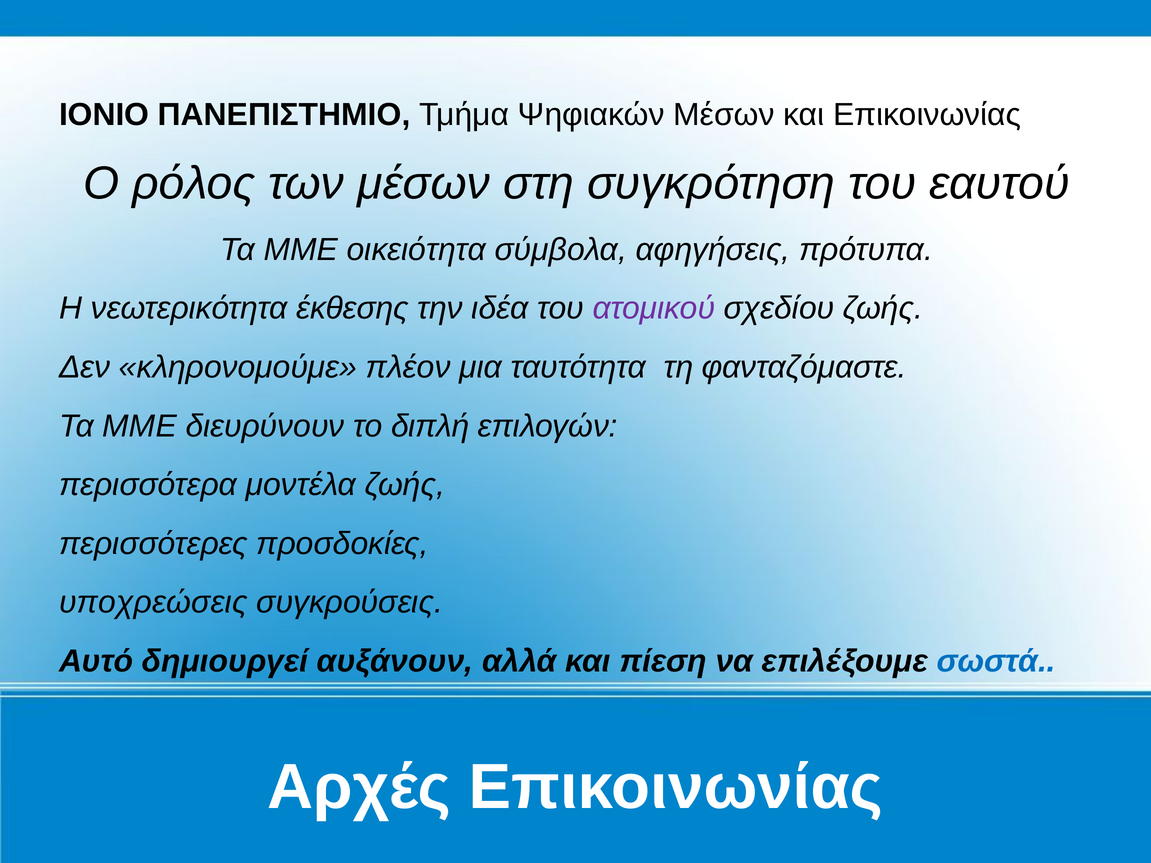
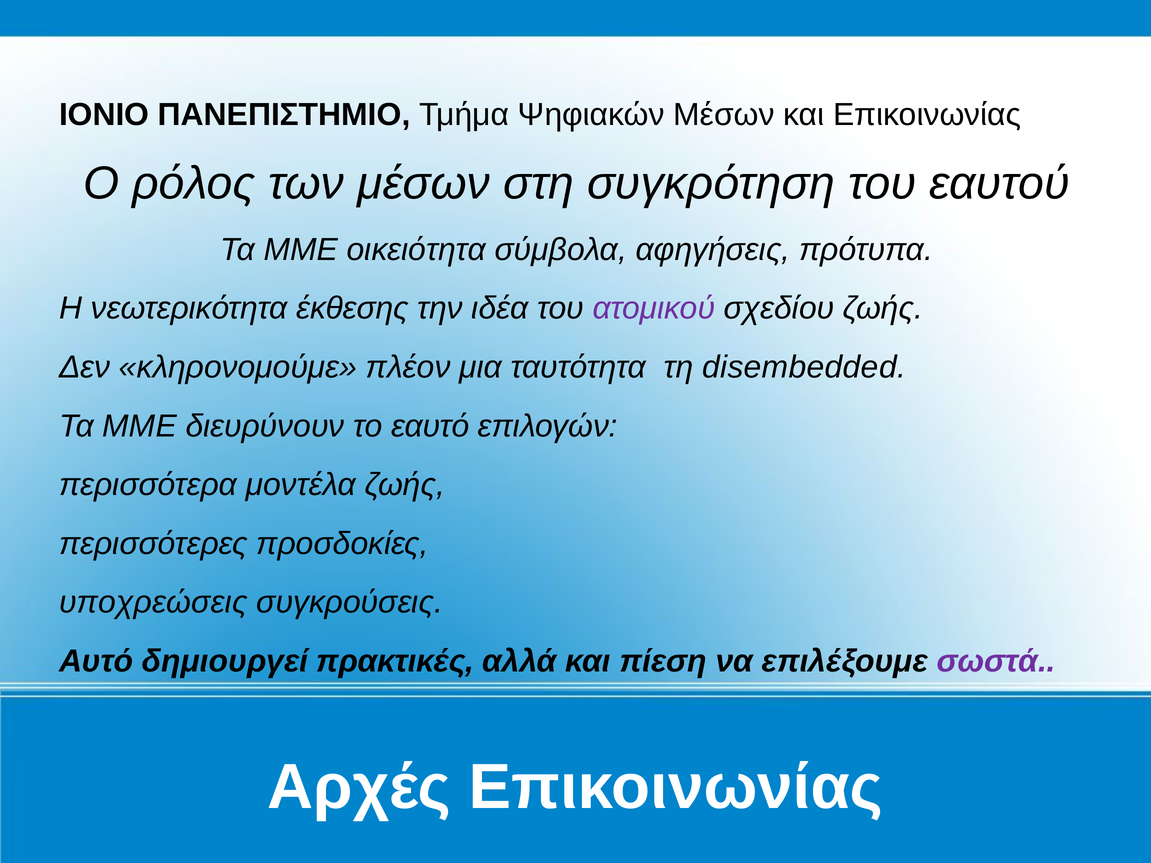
φανταζόμαστε: φανταζόμαστε -> disembedded (804, 367)
διπλή: διπλή -> εαυτό (430, 426)
αυξάνουν: αυξάνουν -> πρακτικές (395, 661)
σωστά colour: blue -> purple (996, 661)
